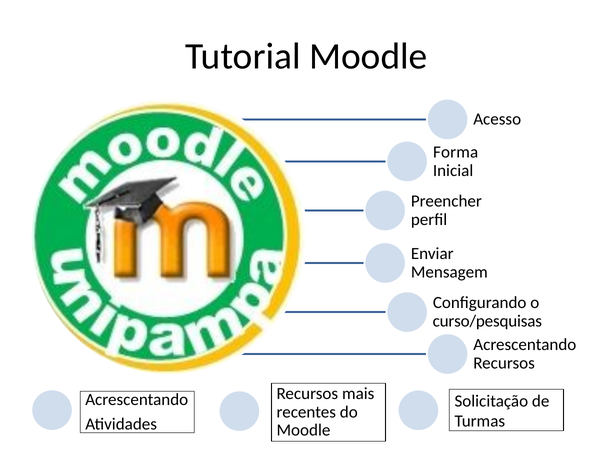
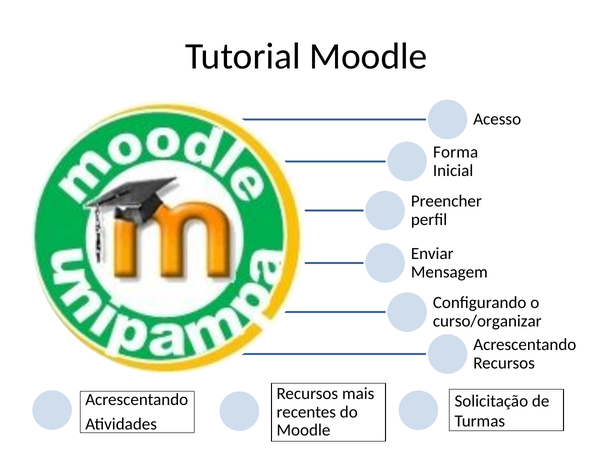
curso/pesquisas: curso/pesquisas -> curso/organizar (487, 321)
